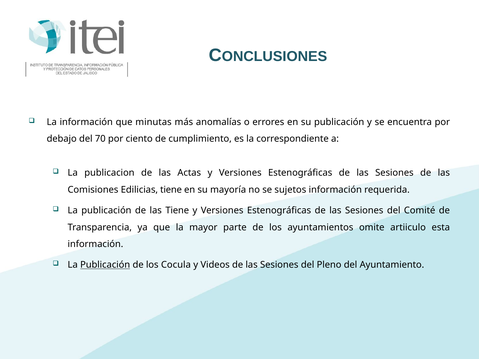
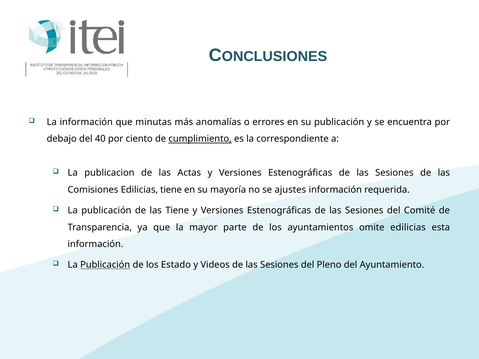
70: 70 -> 40 (100, 139)
cumplimiento underline: none -> present (200, 139)
sujetos: sujetos -> ajustes (290, 190)
omite artiiculo: artiiculo -> edilicias (408, 227)
Cocula: Cocula -> Estado (176, 265)
